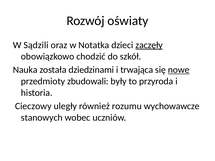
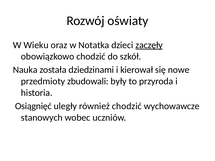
Sądzili: Sądzili -> Wieku (36, 45)
trwająca: trwająca -> kierował (137, 70)
nowe underline: present -> none (179, 70)
Cieczowy: Cieczowy -> Osiągnięć (33, 106)
również rozumu: rozumu -> chodzić (127, 106)
